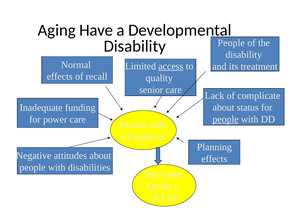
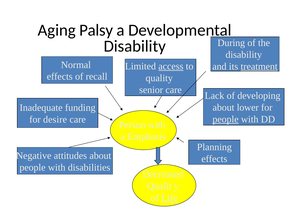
Have: Have -> Palsy (96, 30)
People: People -> During (231, 43)
treatment underline: none -> present (259, 66)
complicate: complicate -> developing (259, 95)
status: status -> lower (248, 107)
power: power -> desire (55, 119)
Life underline: none -> present (169, 197)
